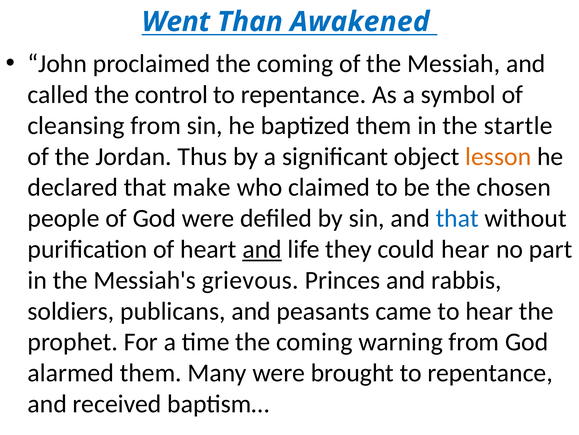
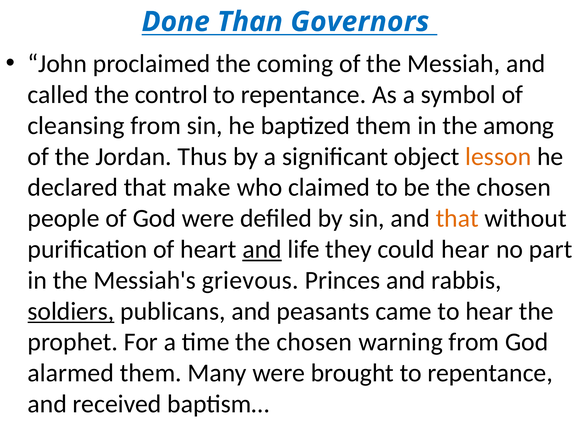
Went: Went -> Done (176, 22)
Awakened: Awakened -> Governors (360, 22)
startle: startle -> among (519, 125)
that colour: blue -> orange (457, 218)
soldiers underline: none -> present (71, 311)
time the coming: coming -> chosen (314, 342)
